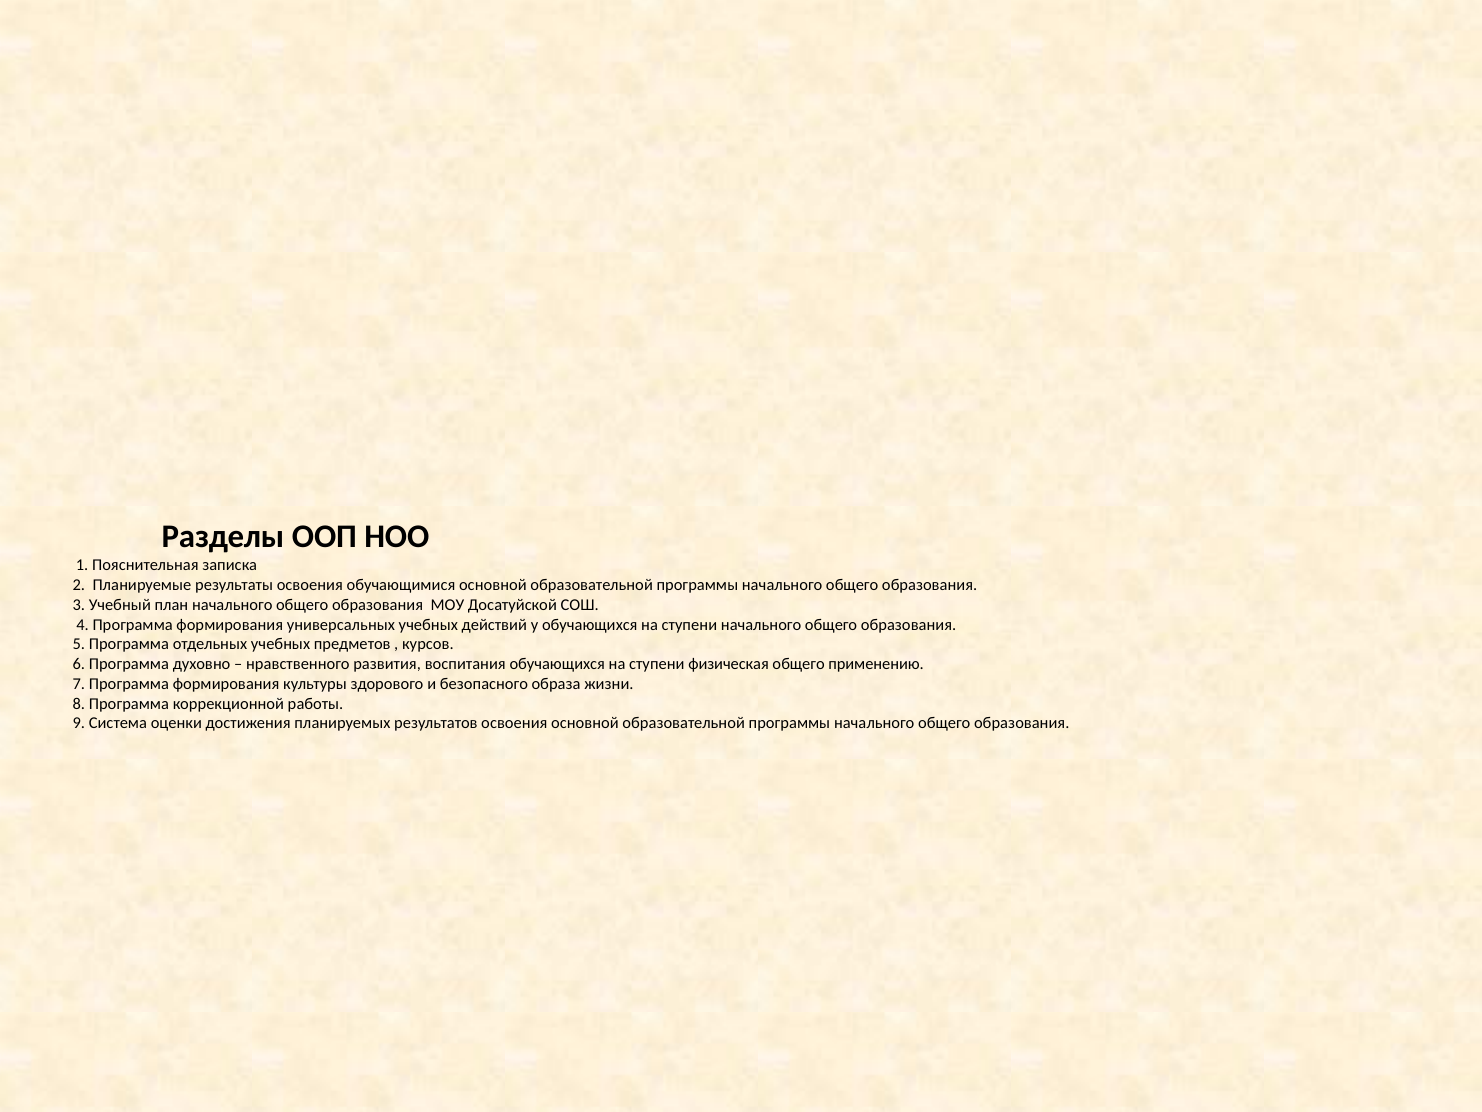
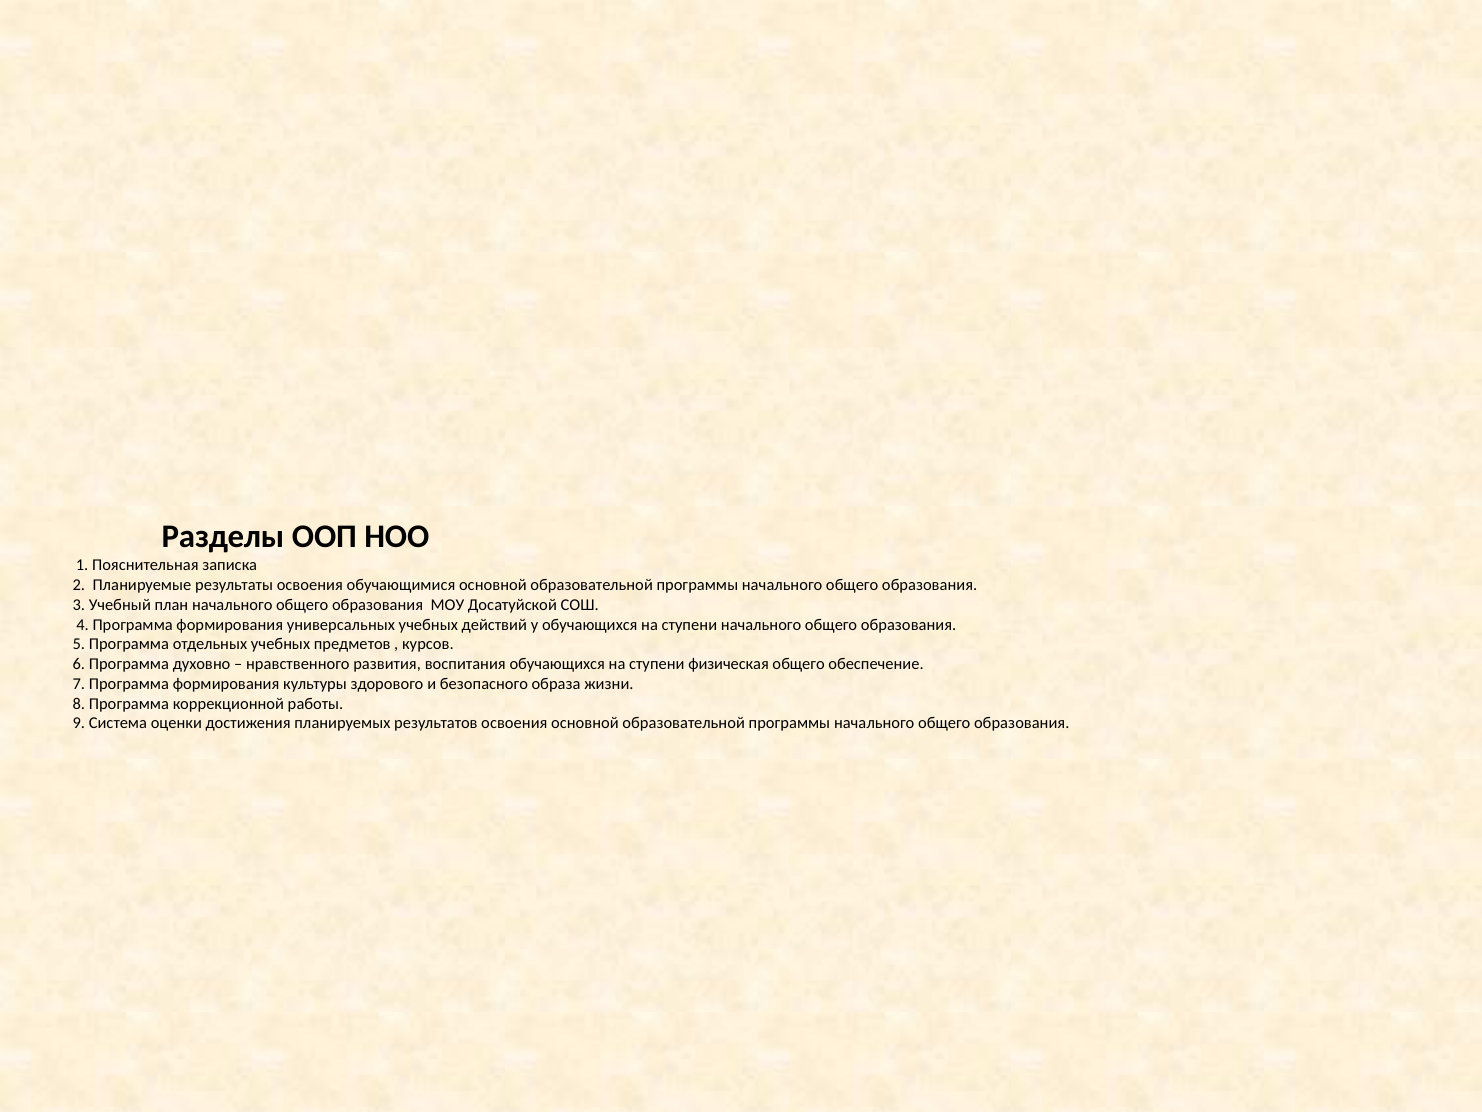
применению: применению -> обеспечение (876, 664)
